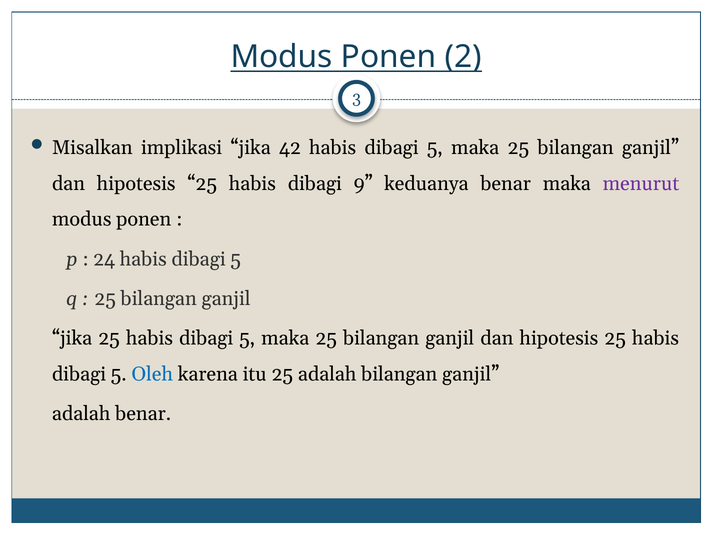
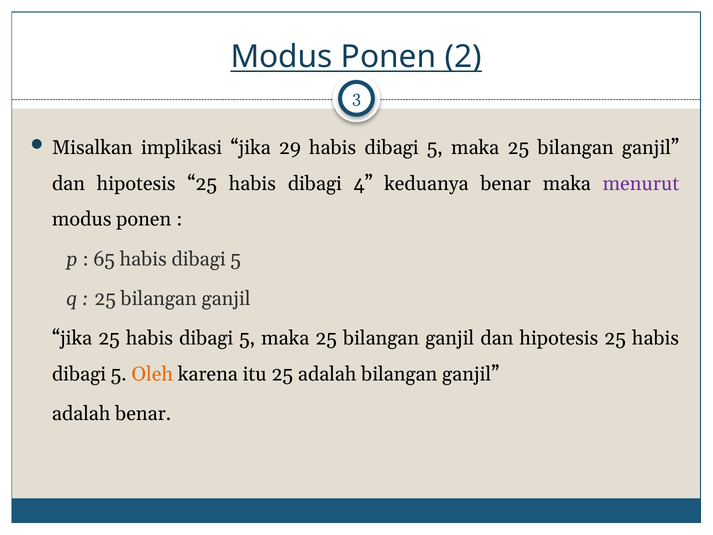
42: 42 -> 29 (290, 148)
9: 9 -> 4 (363, 184)
24: 24 -> 65 (104, 259)
Oleh colour: blue -> orange (152, 374)
